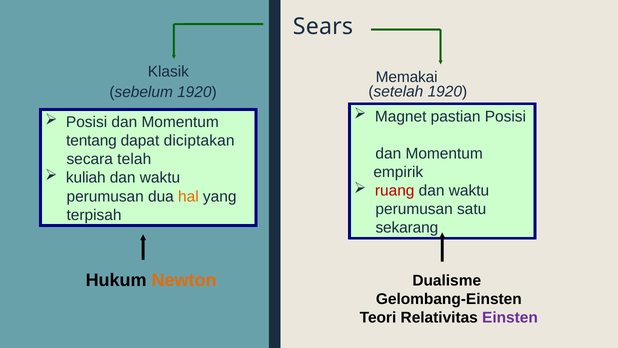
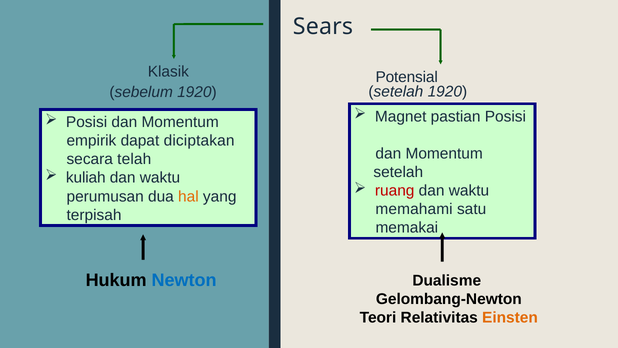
Memakai: Memakai -> Potensial (407, 77)
tentang: tentang -> empirik (91, 141)
empirik: empirik -> setelah (398, 172)
perumusan: perumusan -> memahami (414, 209)
sekarang: sekarang -> memakai (407, 228)
Newton colour: orange -> blue (184, 280)
Gelombang-Einsten: Gelombang-Einsten -> Gelombang-Newton (449, 299)
Einsten colour: purple -> orange (510, 317)
